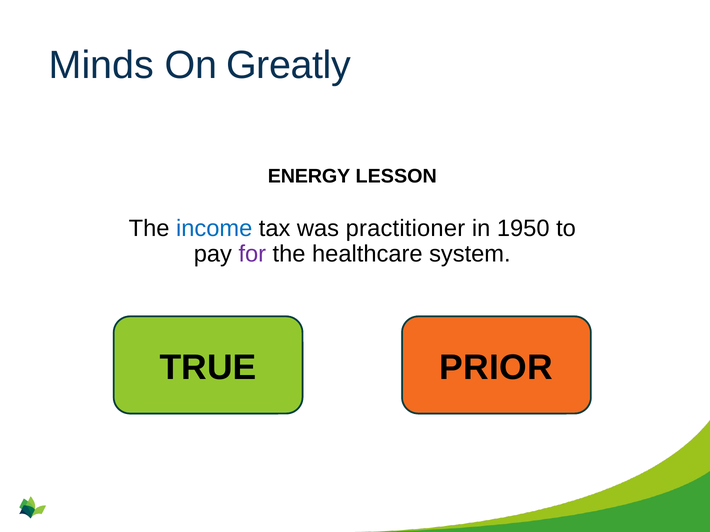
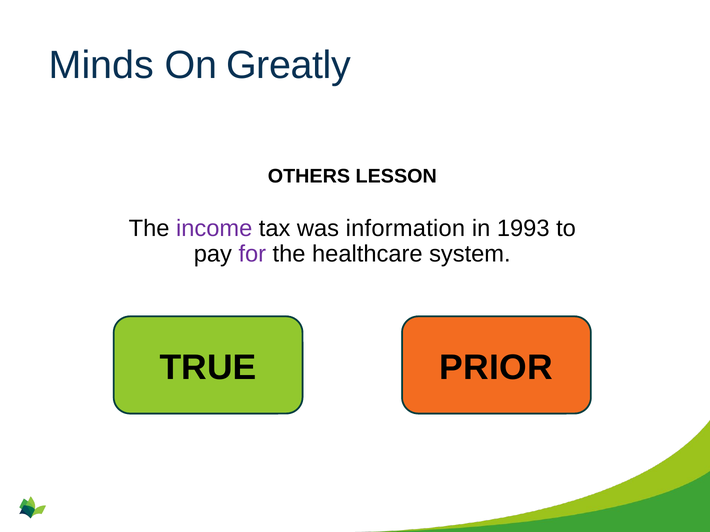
ENERGY: ENERGY -> OTHERS (309, 176)
income colour: blue -> purple (214, 229)
practitioner: practitioner -> information (405, 229)
1950: 1950 -> 1993 (523, 229)
